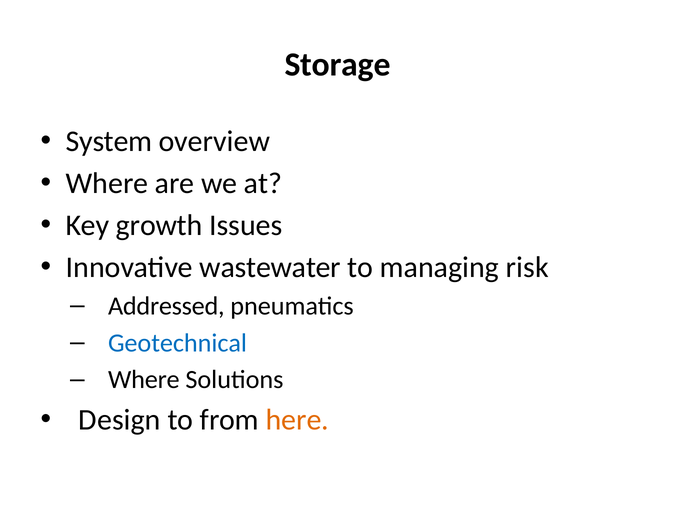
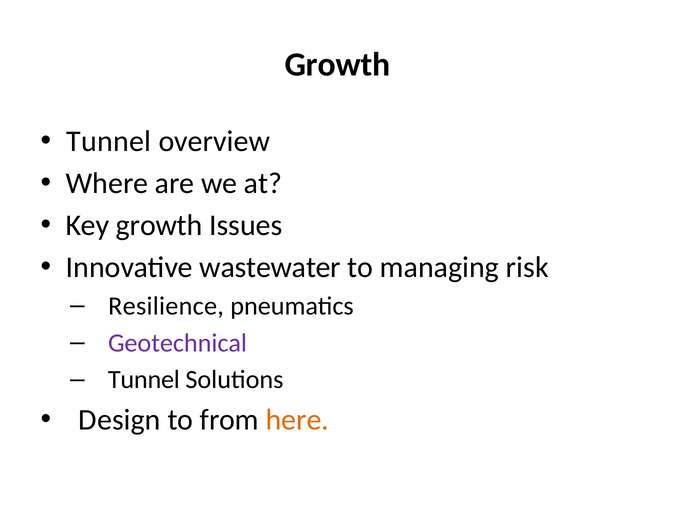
Storage: Storage -> Growth (338, 65)
System: System -> Tunnel (109, 142)
Addressed: Addressed -> Resilience (166, 306)
Geotechnical colour: blue -> purple (177, 343)
Where: Where -> Tunnel (144, 380)
